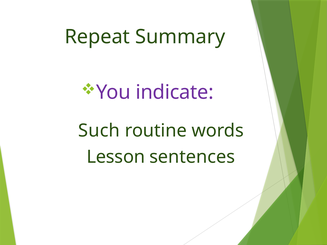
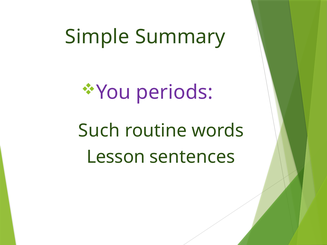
Repeat: Repeat -> Simple (97, 37)
indicate: indicate -> periods (174, 92)
